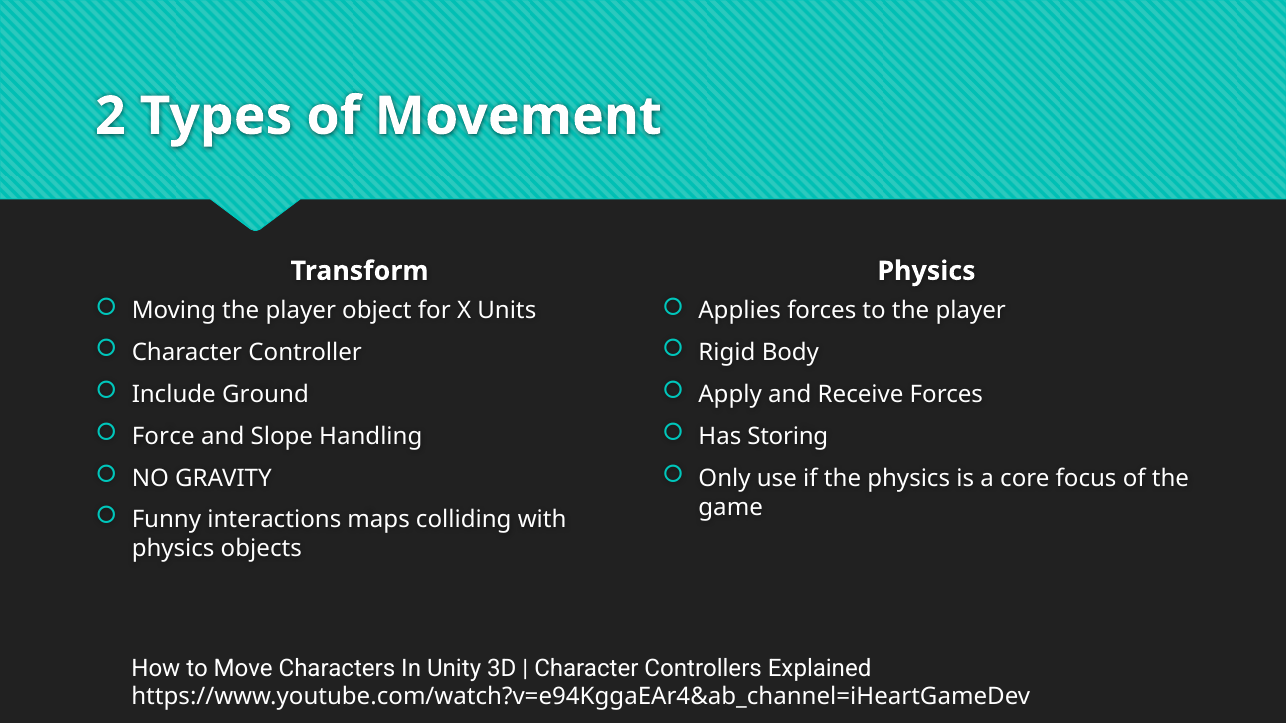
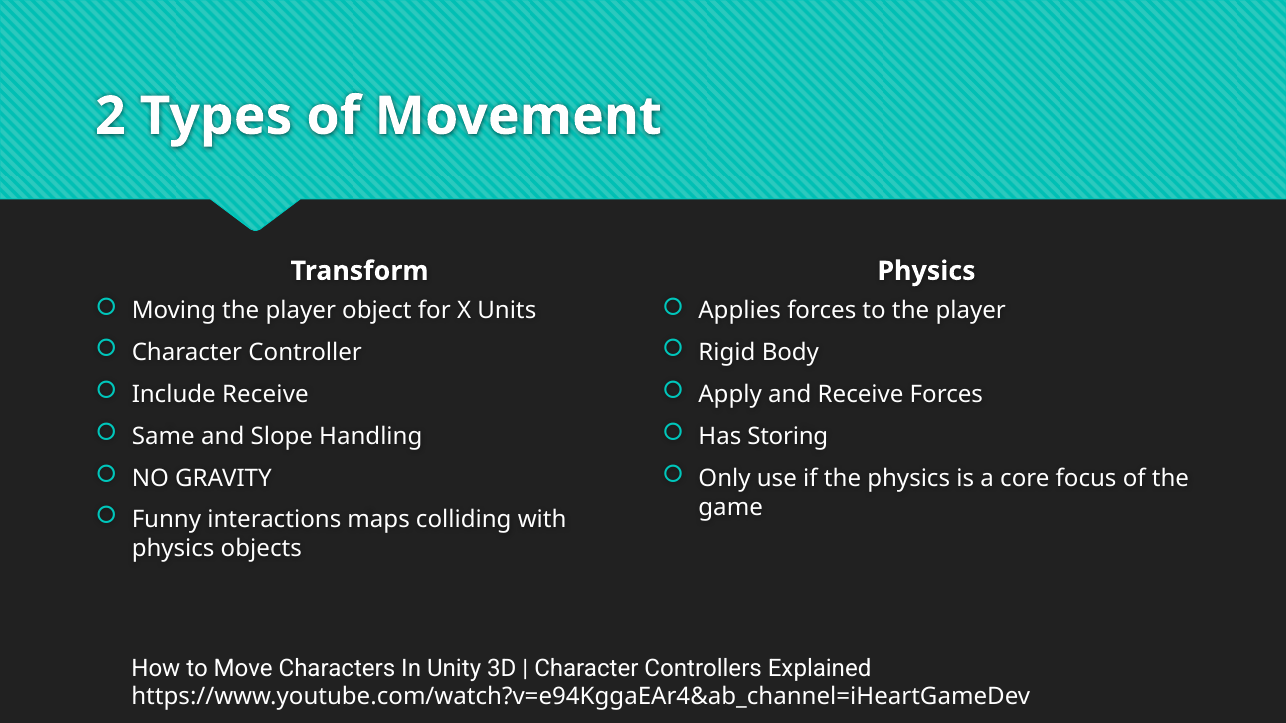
Include Ground: Ground -> Receive (265, 395)
Force: Force -> Same (163, 437)
